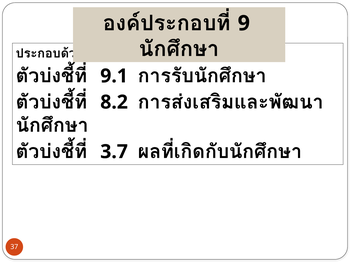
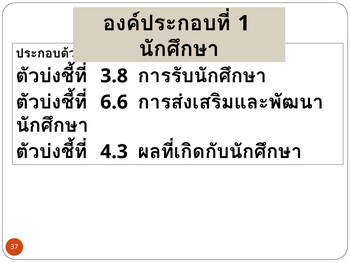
9: 9 -> 1 (244, 23)
9.1: 9.1 -> 3.8 (114, 76)
8.2: 8.2 -> 6.6 (114, 102)
3.7: 3.7 -> 4.3 (114, 151)
